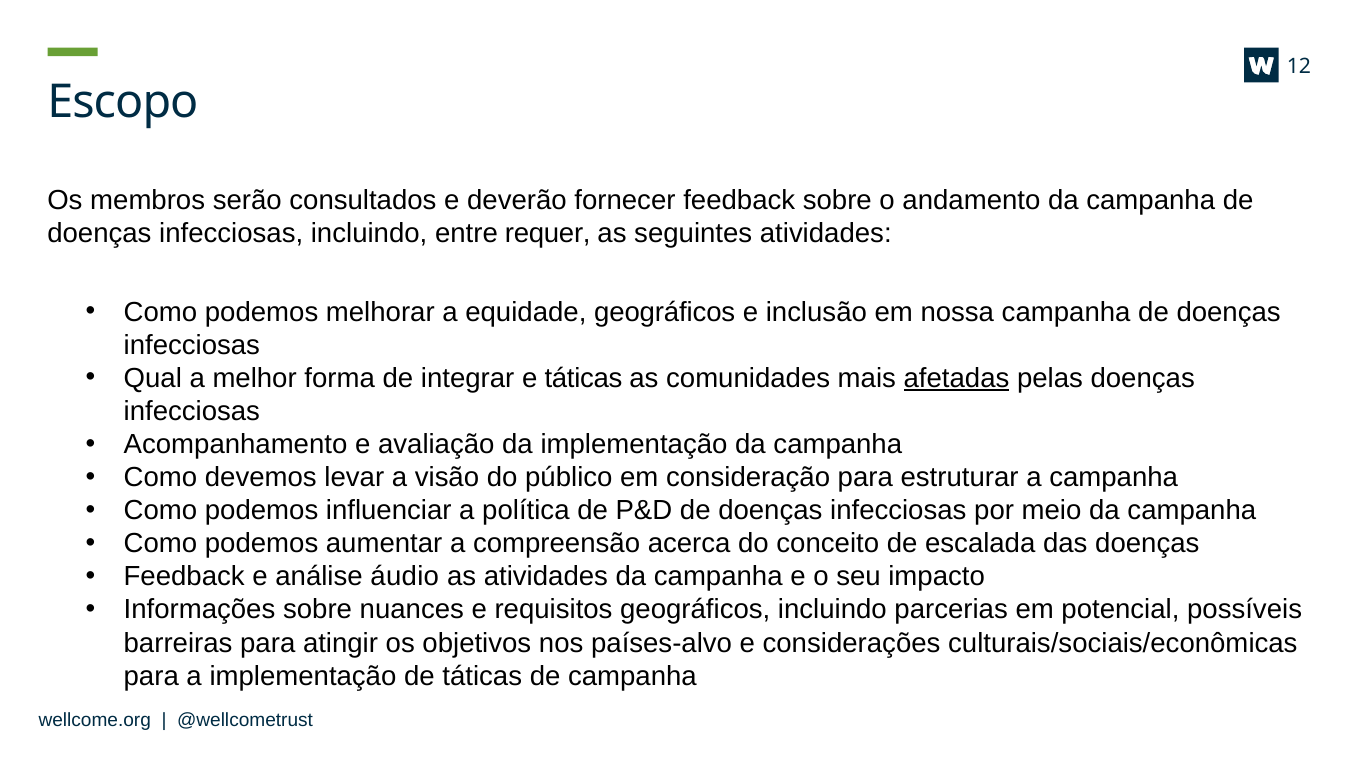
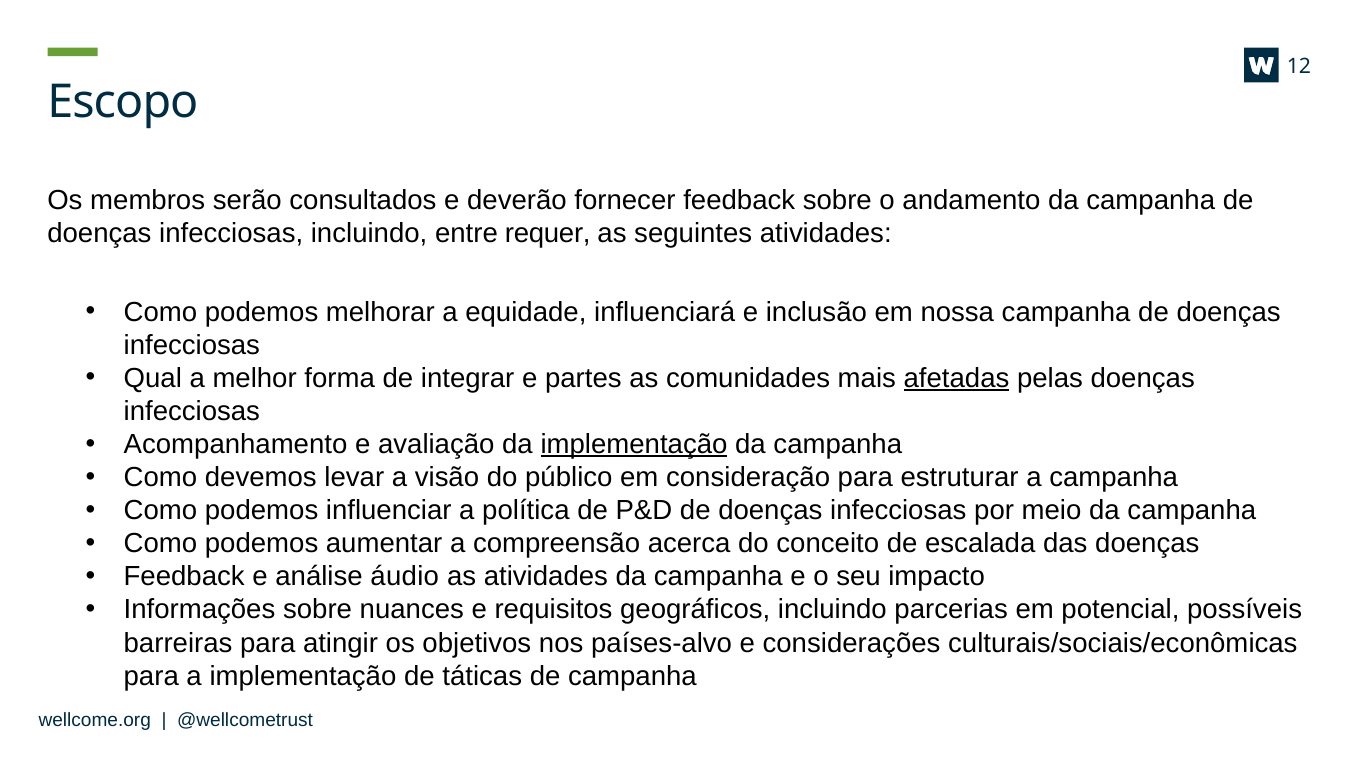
equidade geográficos: geográficos -> influenciará (665, 312)
e táticas: táticas -> partes (583, 378)
implementação underline: none -> present (634, 444)
